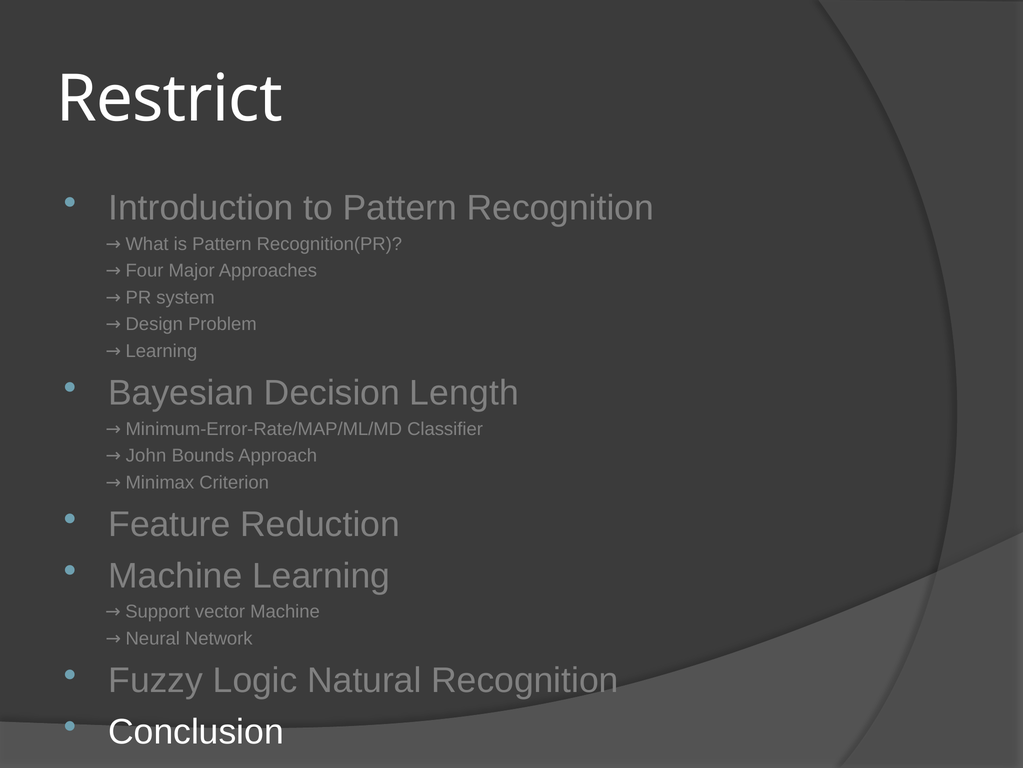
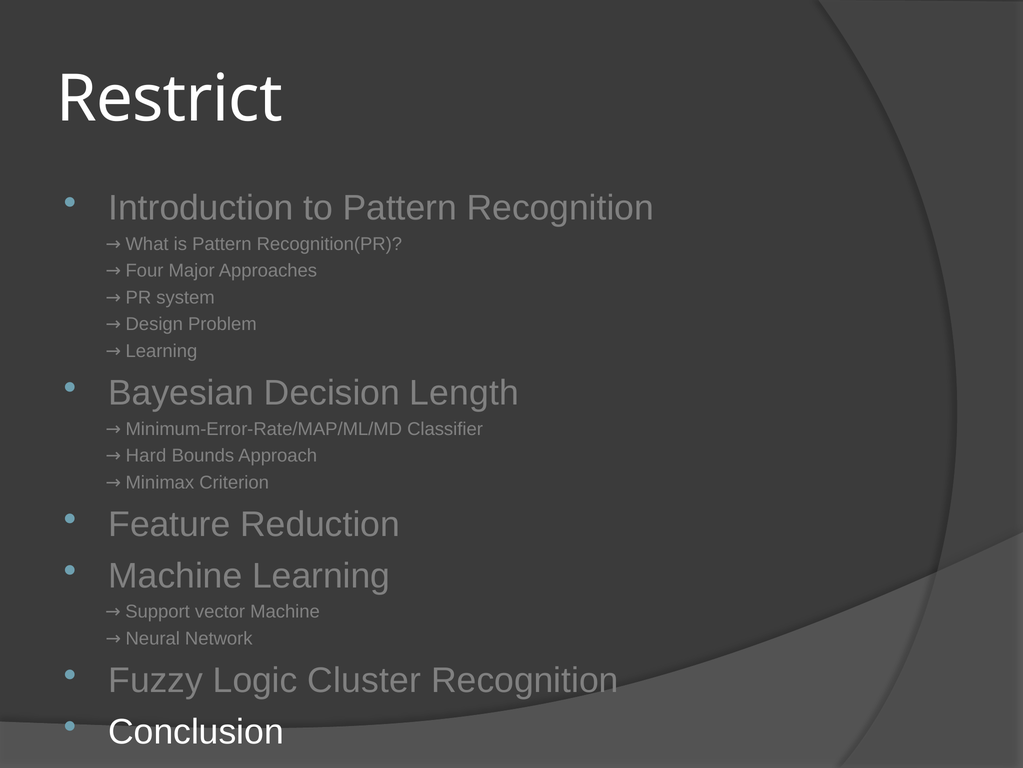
John: John -> Hard (146, 455)
Natural: Natural -> Cluster (364, 680)
